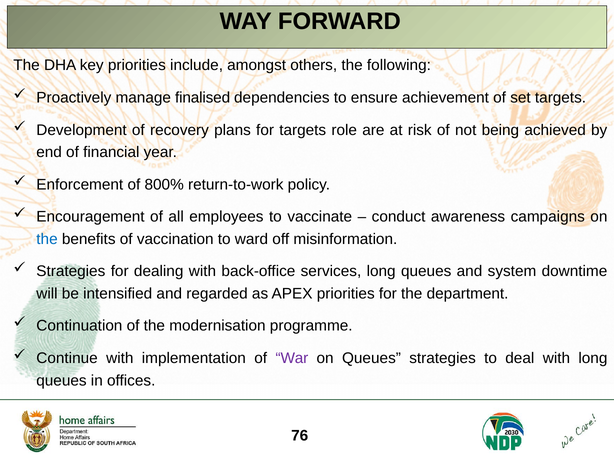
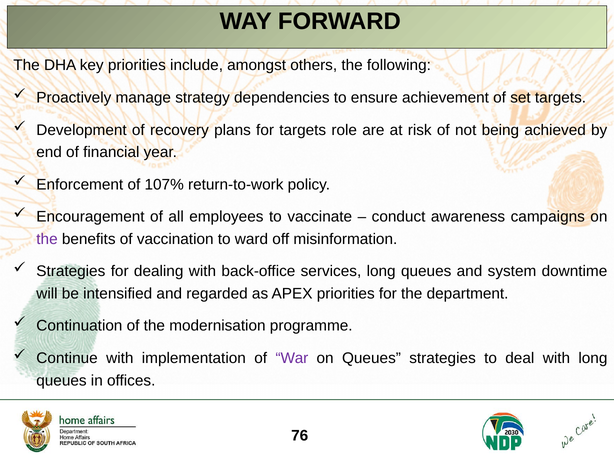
finalised: finalised -> strategy (203, 98)
800%: 800% -> 107% (164, 185)
the colour: blue -> purple (47, 239)
